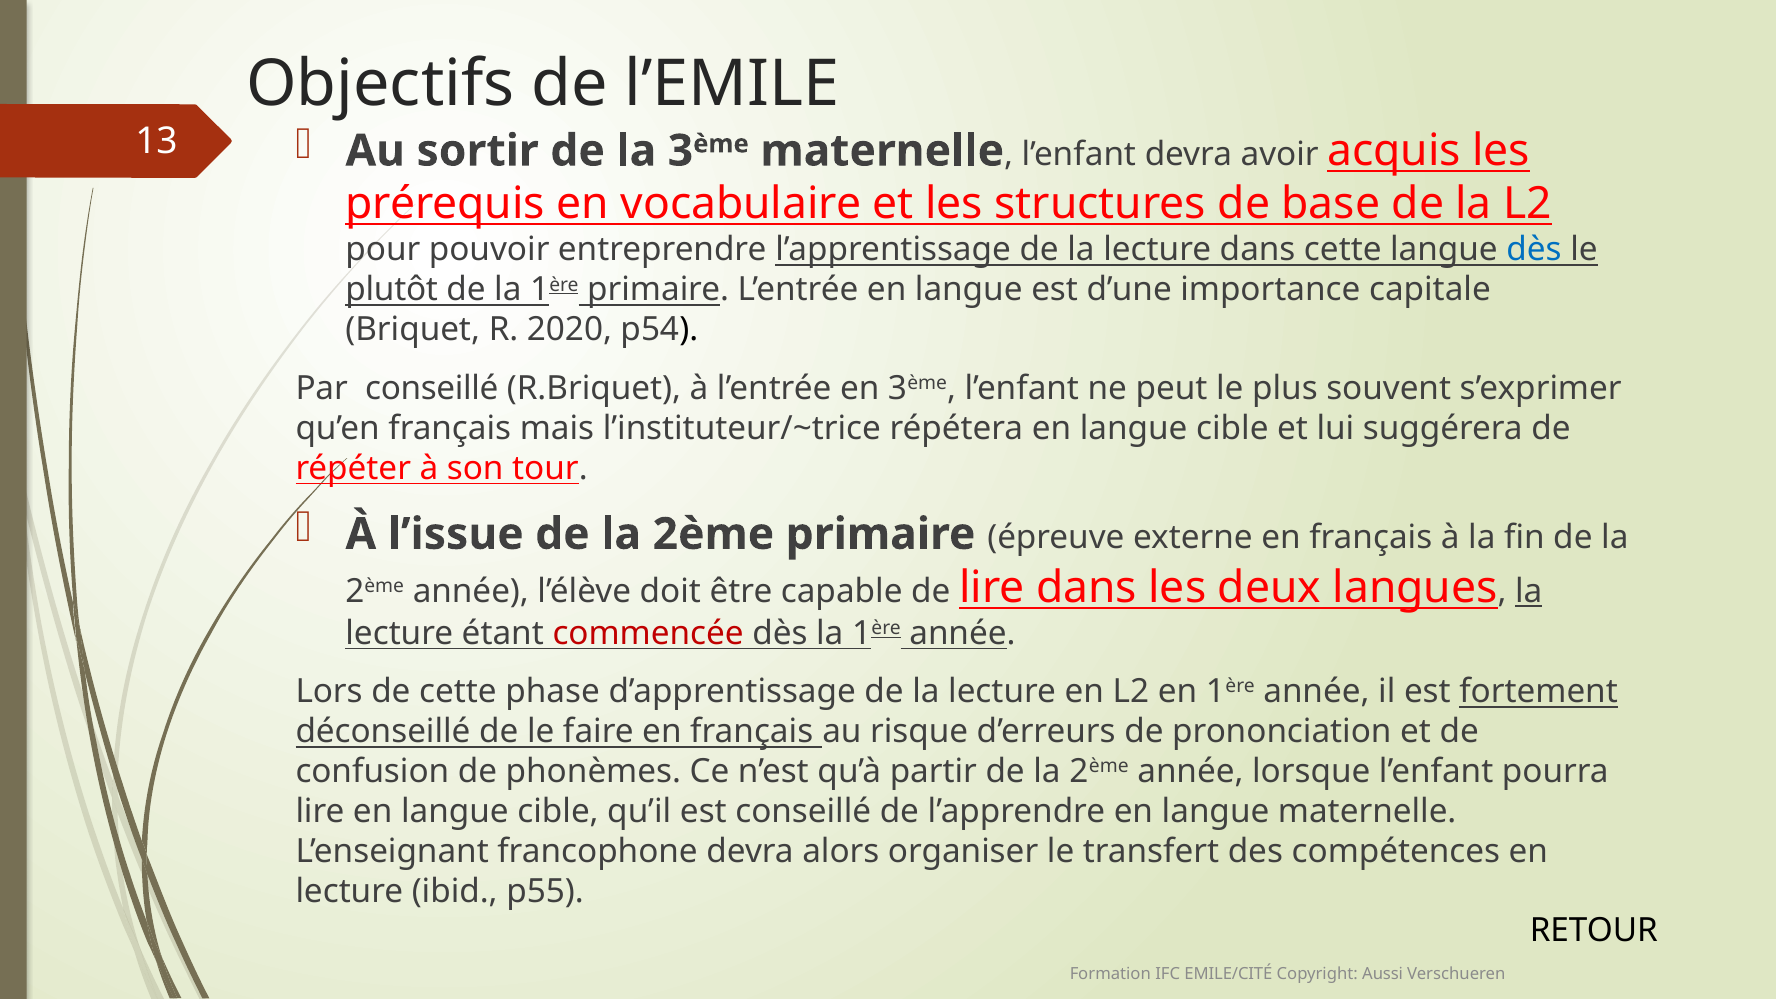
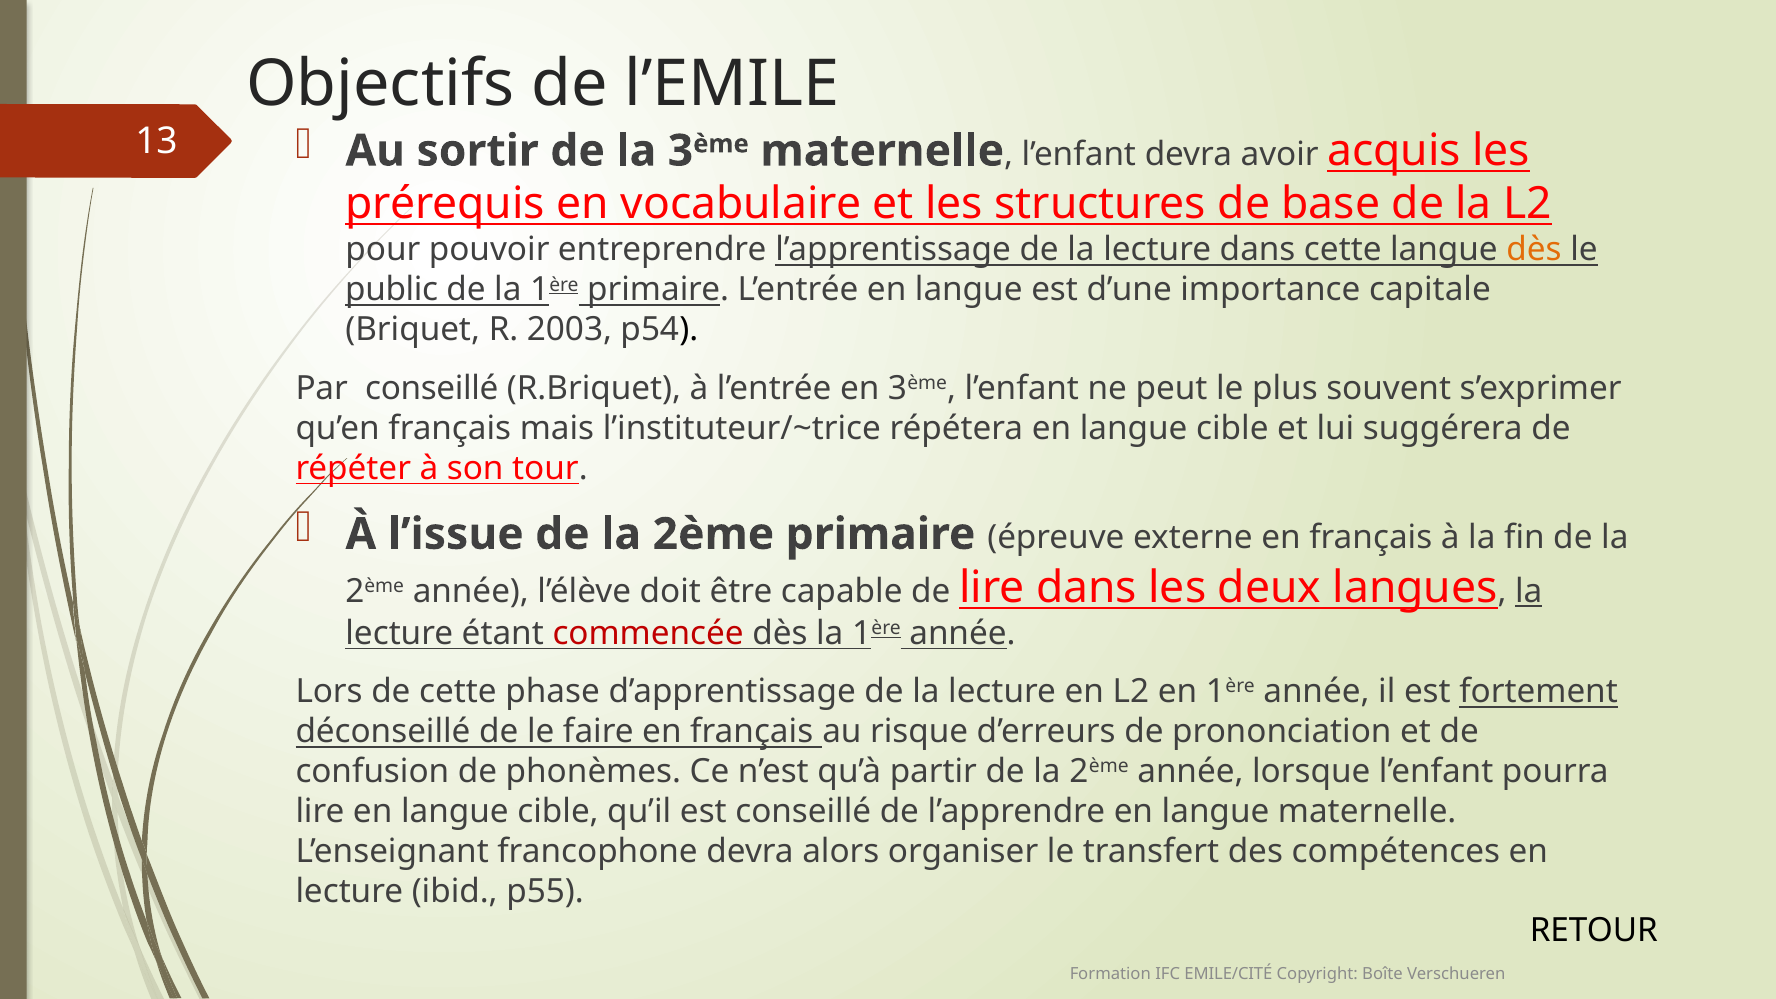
dès colour: blue -> orange (1534, 250)
plutôt: plutôt -> public (392, 290)
2020: 2020 -> 2003 (569, 330)
Aussi: Aussi -> Boîte (1383, 974)
